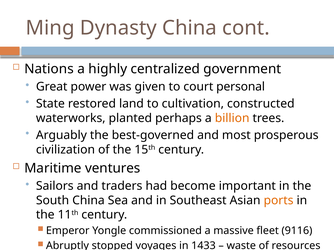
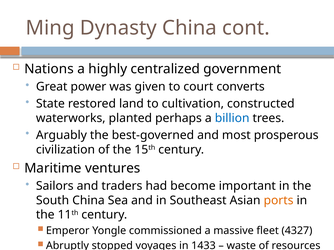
personal: personal -> converts (241, 87)
billion colour: orange -> blue (232, 118)
9116: 9116 -> 4327 (297, 231)
